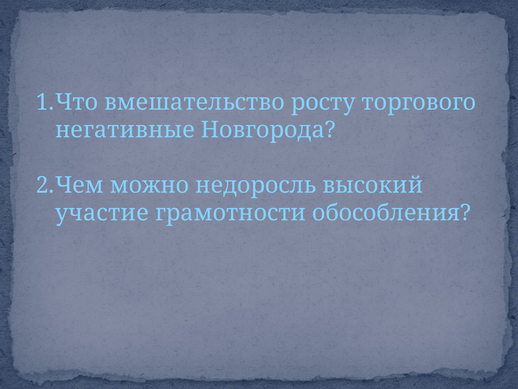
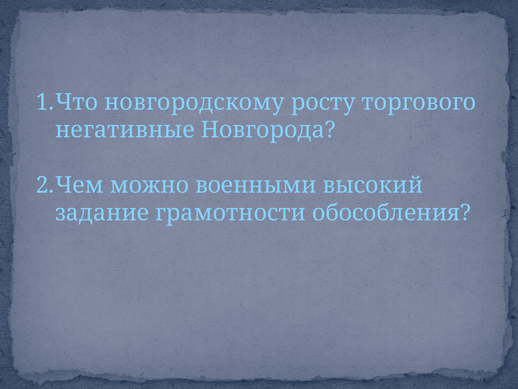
вмешательство: вмешательство -> новгородскому (194, 102)
недоросль: недоросль -> военными (256, 185)
участие: участие -> задание (102, 213)
